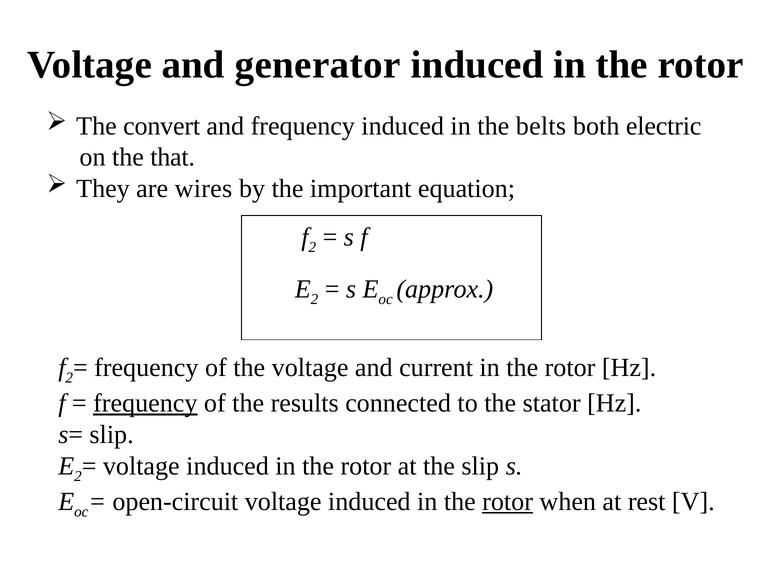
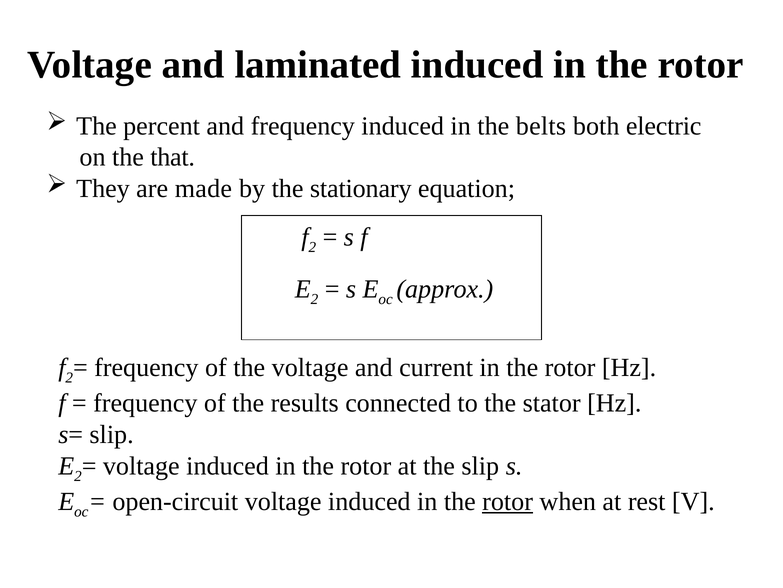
generator: generator -> laminated (318, 65)
convert: convert -> percent (162, 126)
wires: wires -> made (203, 188)
important: important -> stationary (361, 188)
frequency underline: present -> none (145, 403)
